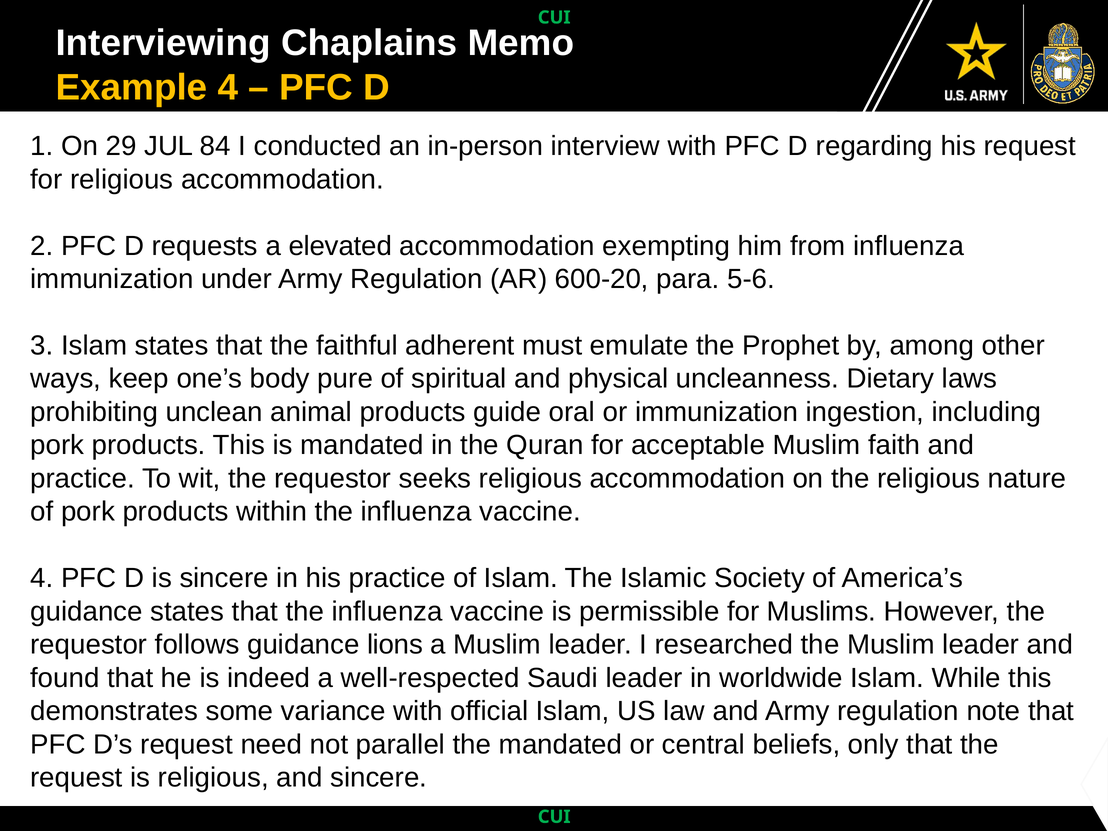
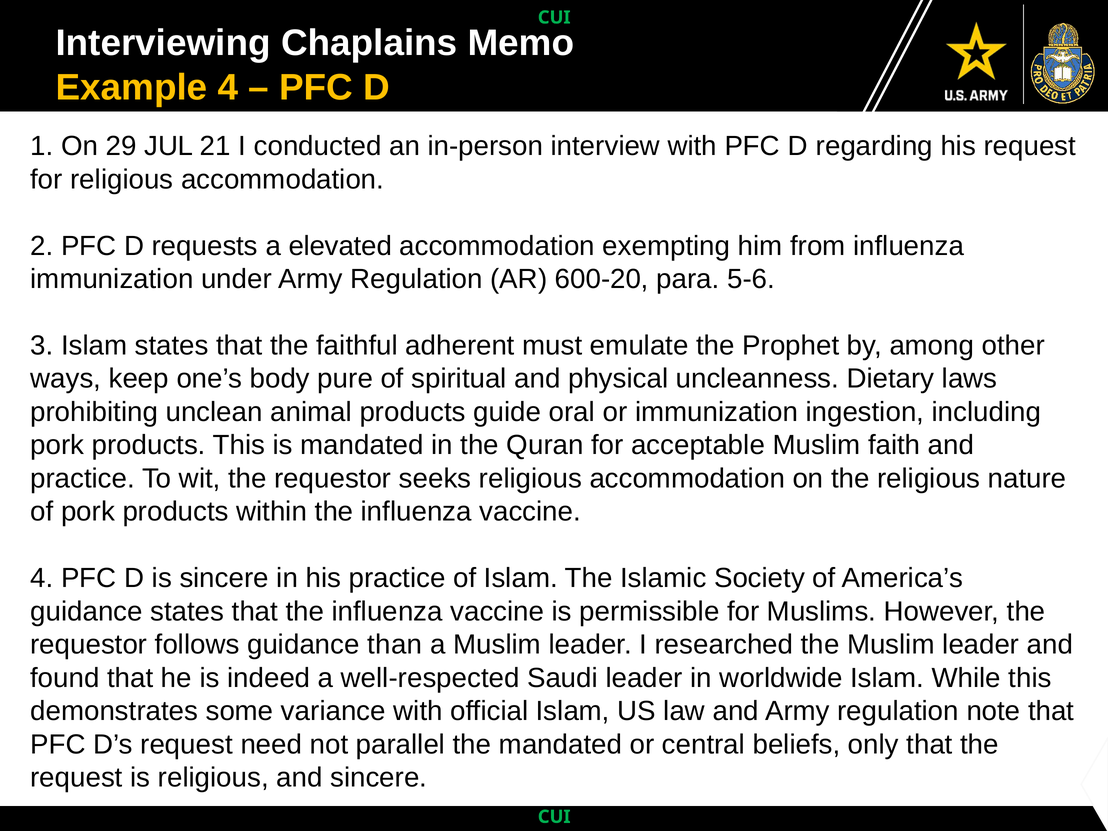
84: 84 -> 21 (215, 146)
lions: lions -> than (395, 645)
